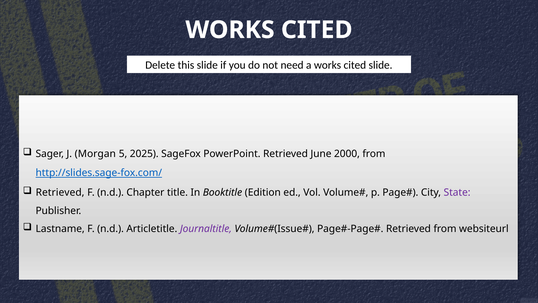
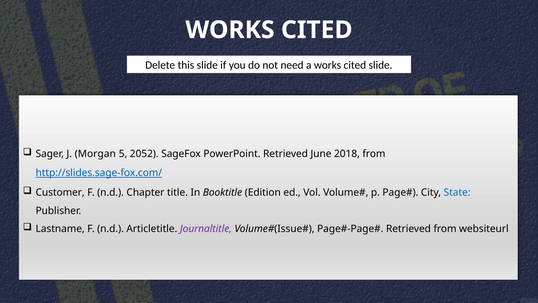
2025: 2025 -> 2052 (144, 154)
2000: 2000 -> 2018 (347, 154)
Retrieved: Retrieved -> Customer (60, 192)
State colour: purple -> blue (457, 192)
